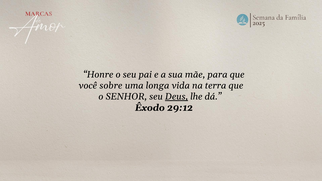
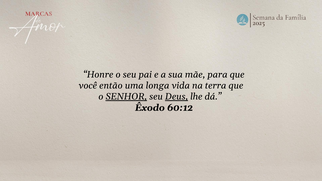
sobre: sobre -> então (111, 86)
SENHOR underline: none -> present (126, 97)
29:12: 29:12 -> 60:12 (180, 108)
